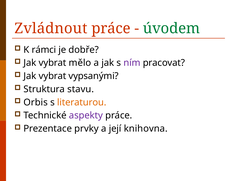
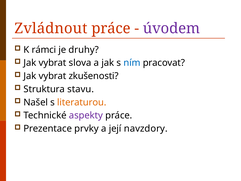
úvodem colour: green -> purple (171, 28)
dobře: dobře -> druhy (84, 50)
mělo: mělo -> slova (80, 63)
ním colour: purple -> blue (132, 63)
vypsanými: vypsanými -> zkušenosti (94, 76)
Orbis: Orbis -> Našel (36, 102)
knihovna: knihovna -> navzdory (146, 128)
